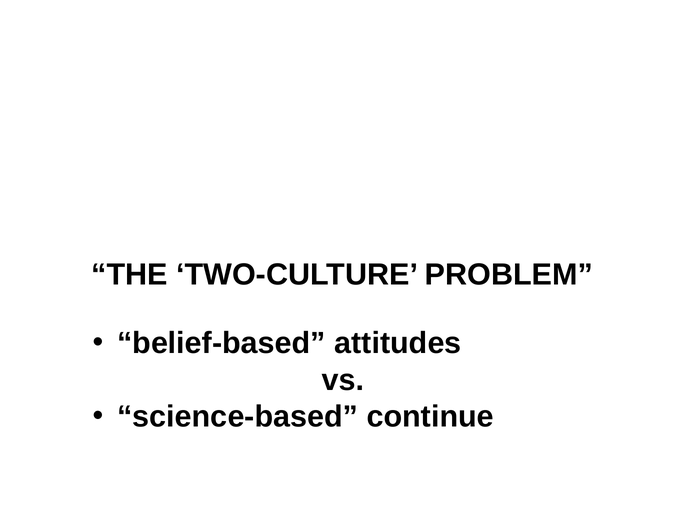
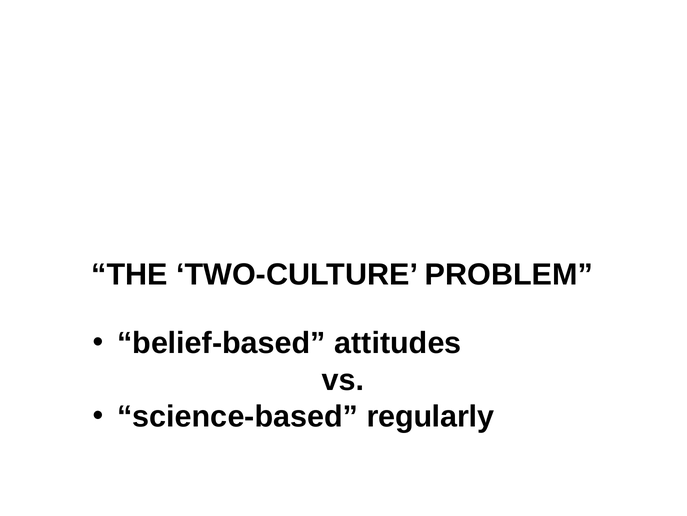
continue: continue -> regularly (430, 416)
